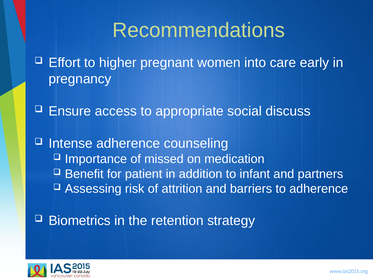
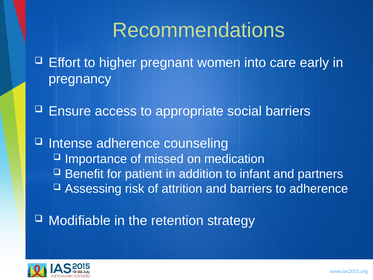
social discuss: discuss -> barriers (288, 111)
Biometrics: Biometrics -> Modifiable (80, 220)
